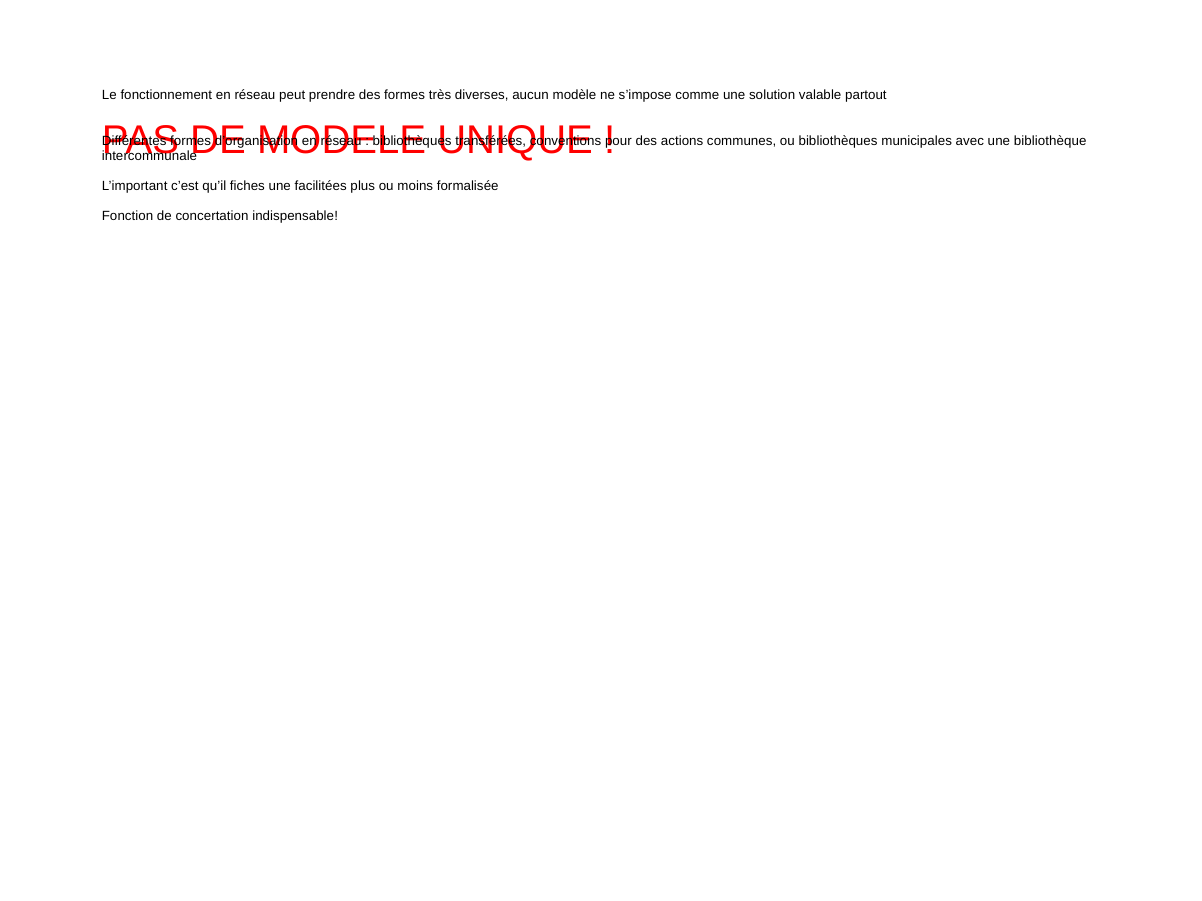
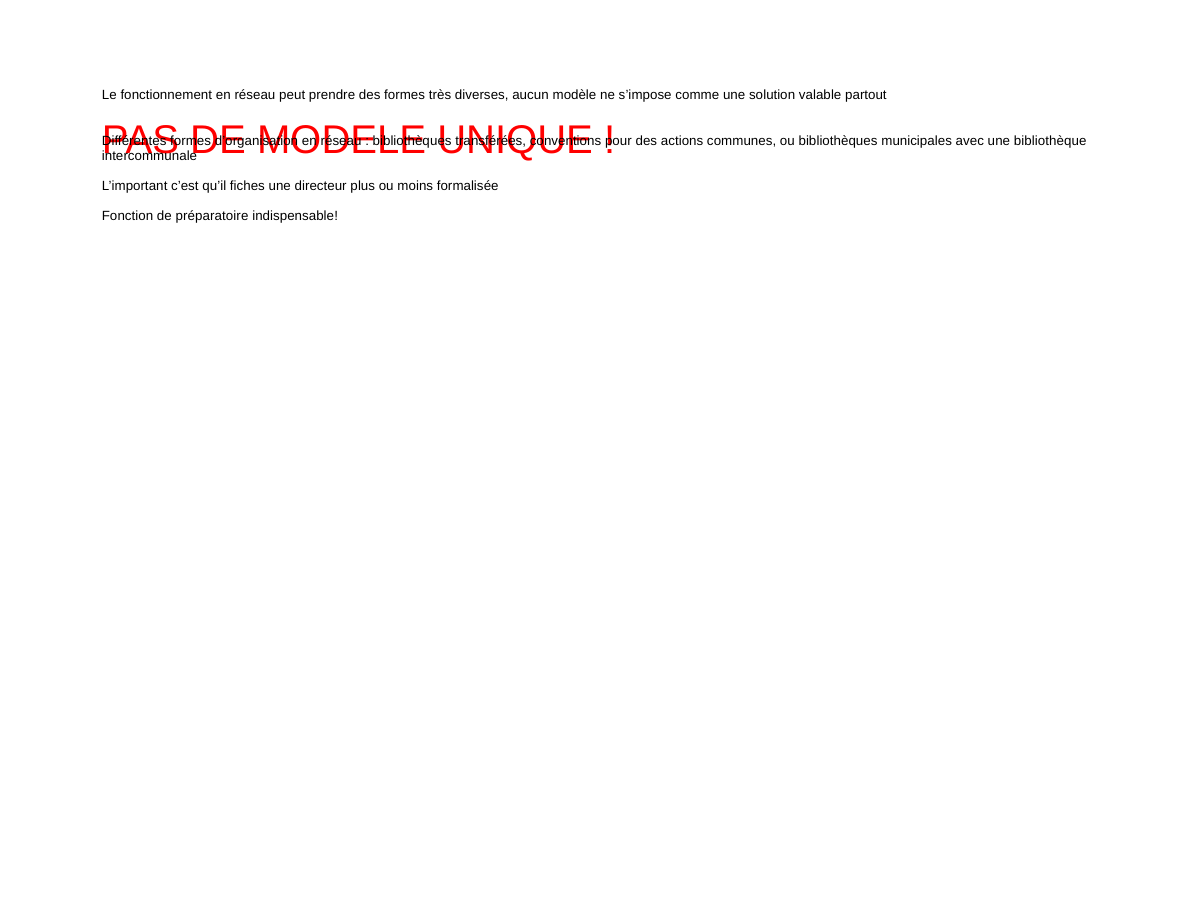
facilitées: facilitées -> directeur (321, 186)
concertation: concertation -> préparatoire (212, 217)
